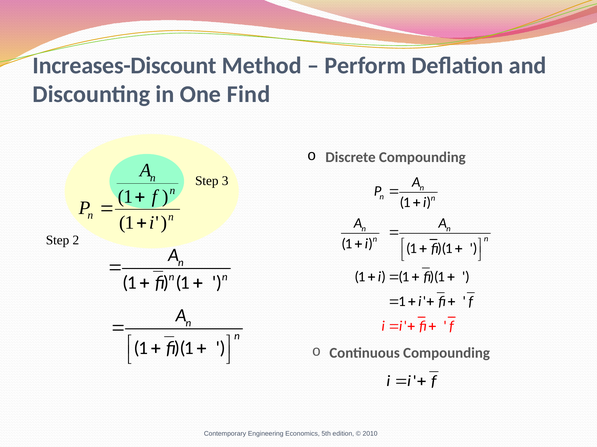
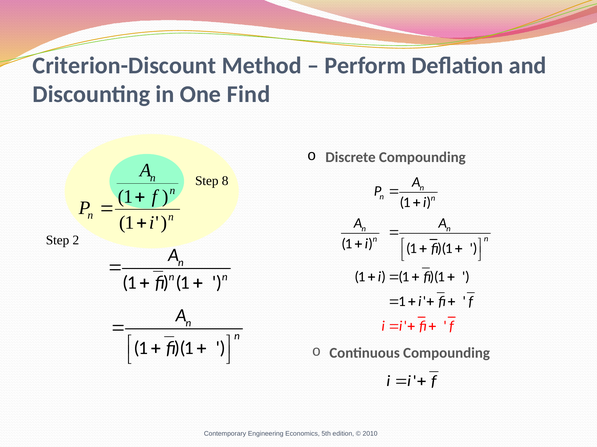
Increases-Discount: Increases-Discount -> Criterion-Discount (124, 66)
3: 3 -> 8 (225, 181)
